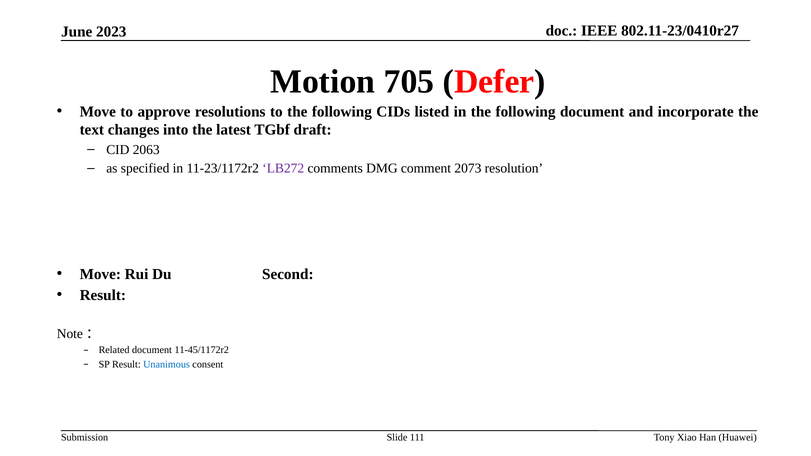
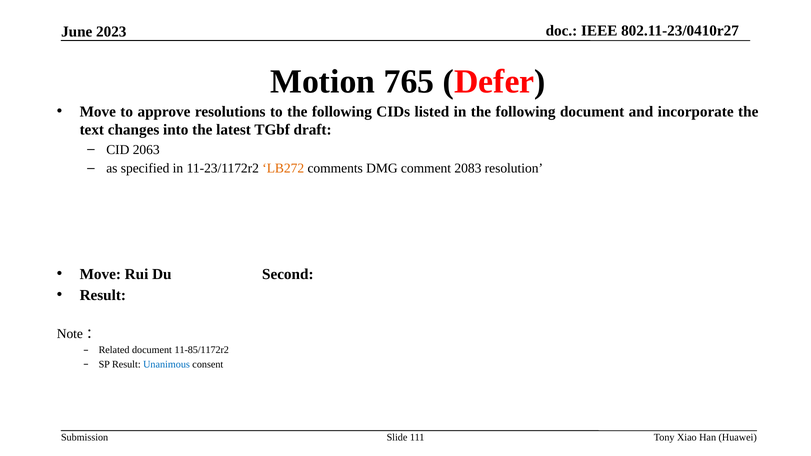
705: 705 -> 765 (409, 81)
LB272 colour: purple -> orange (283, 169)
2073: 2073 -> 2083 (468, 169)
11-45/1172r2: 11-45/1172r2 -> 11-85/1172r2 (202, 350)
